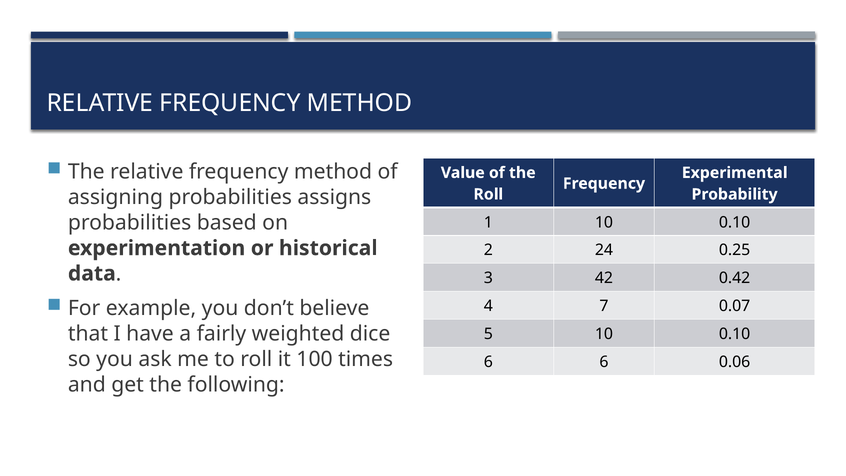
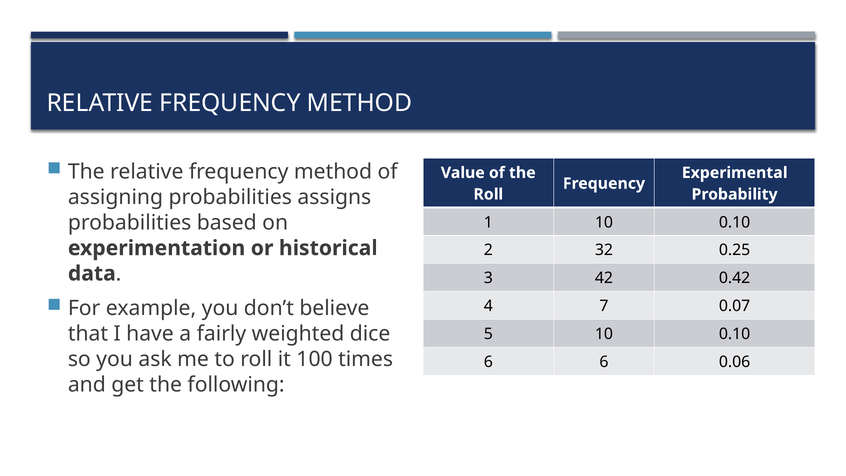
24: 24 -> 32 (604, 250)
